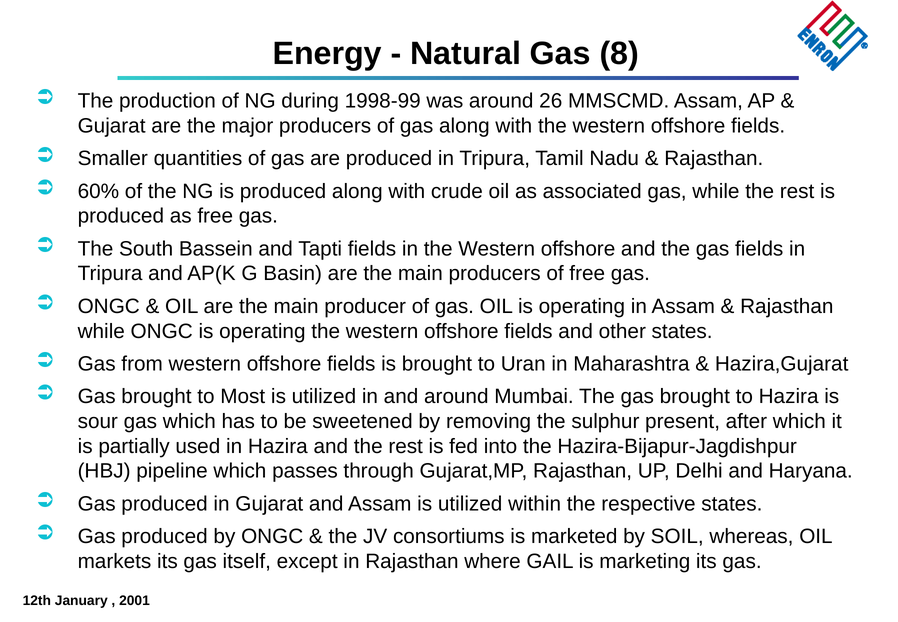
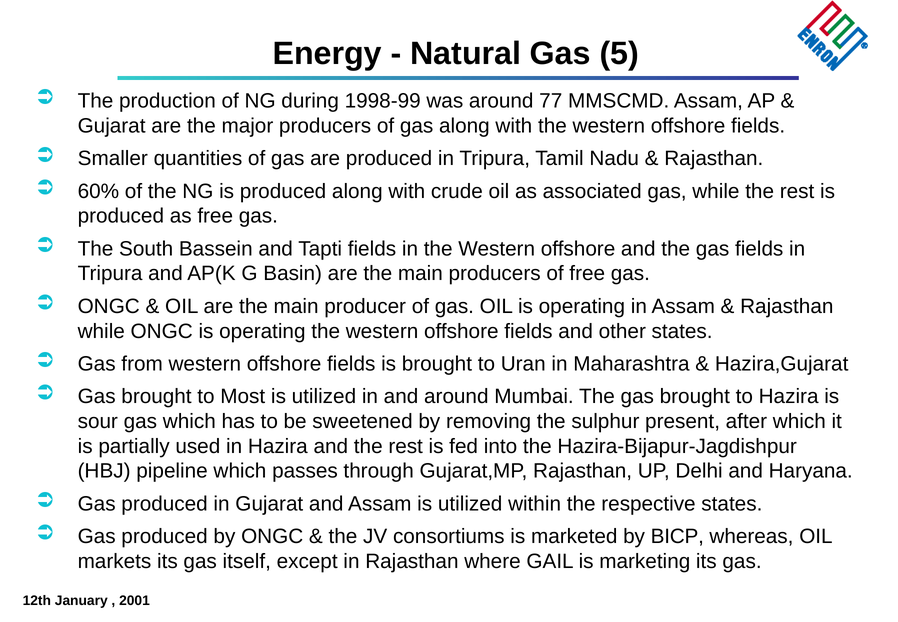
8: 8 -> 5 (619, 53)
26: 26 -> 77 (551, 101)
SOIL: SOIL -> BICP (677, 536)
